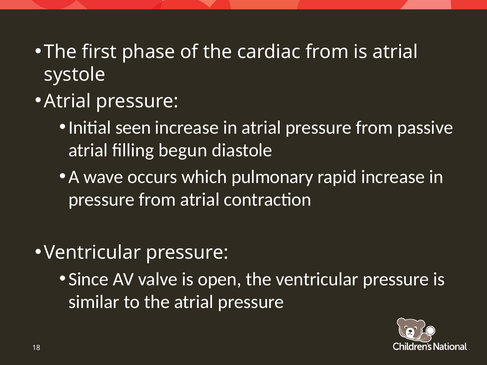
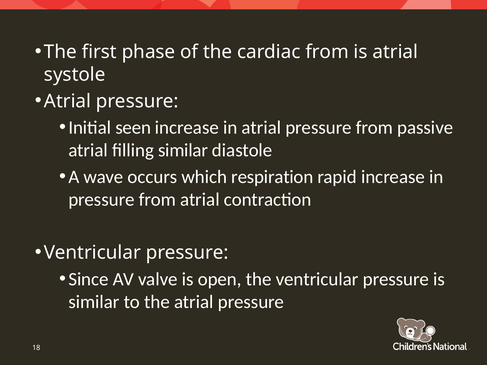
filling begun: begun -> similar (183, 150)
pulmonary: pulmonary -> respiration (272, 177)
